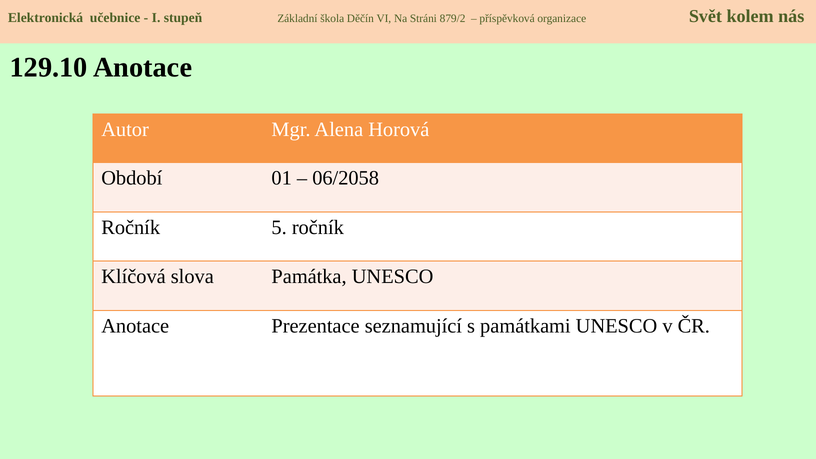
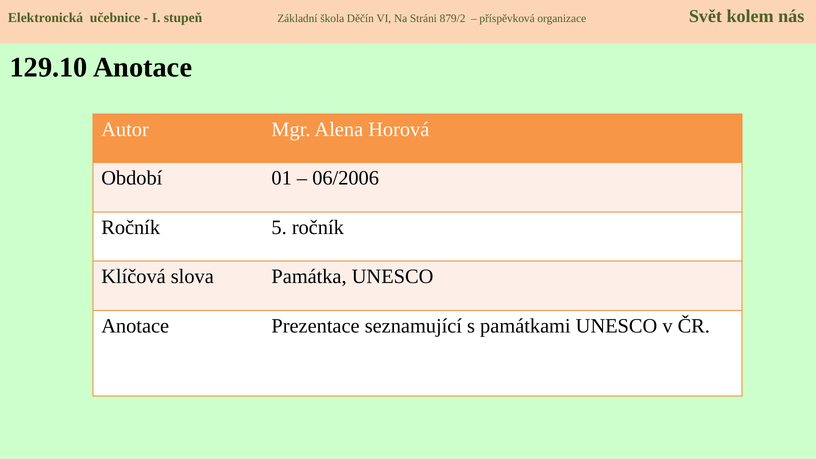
06/2058: 06/2058 -> 06/2006 (346, 178)
